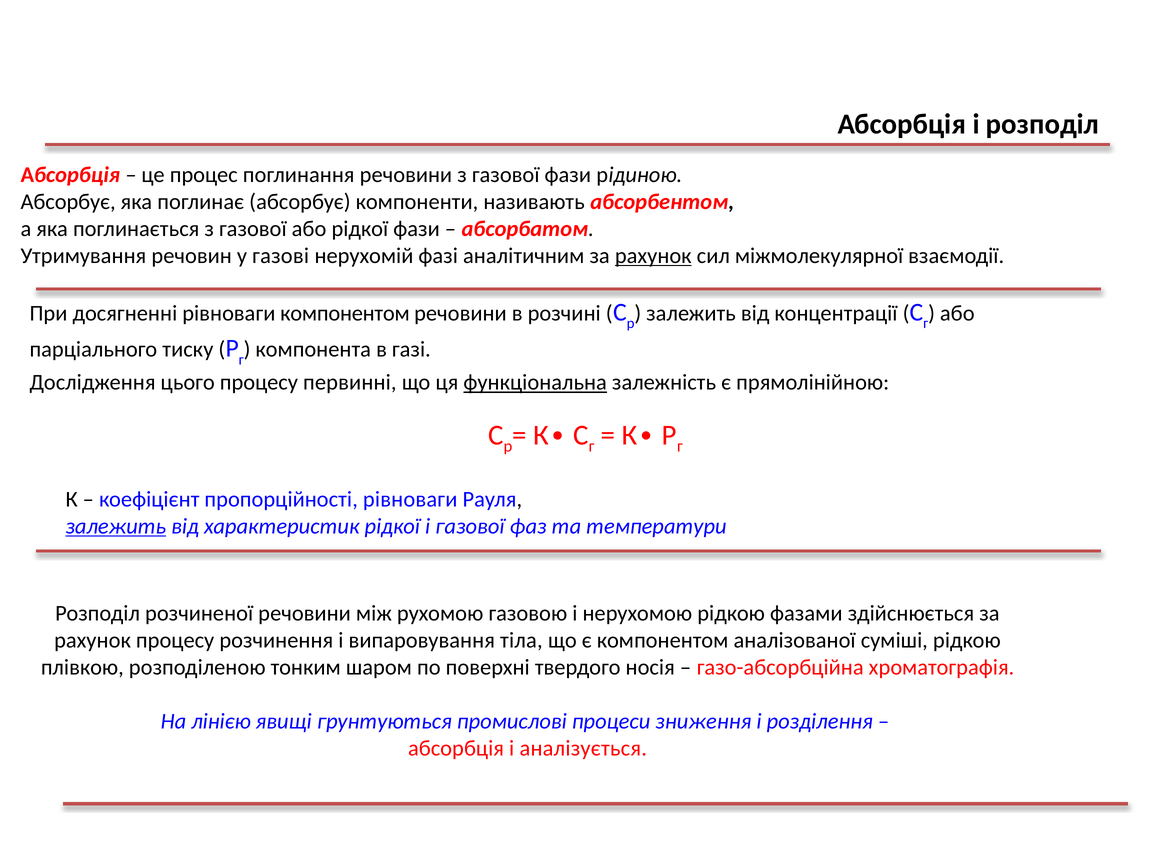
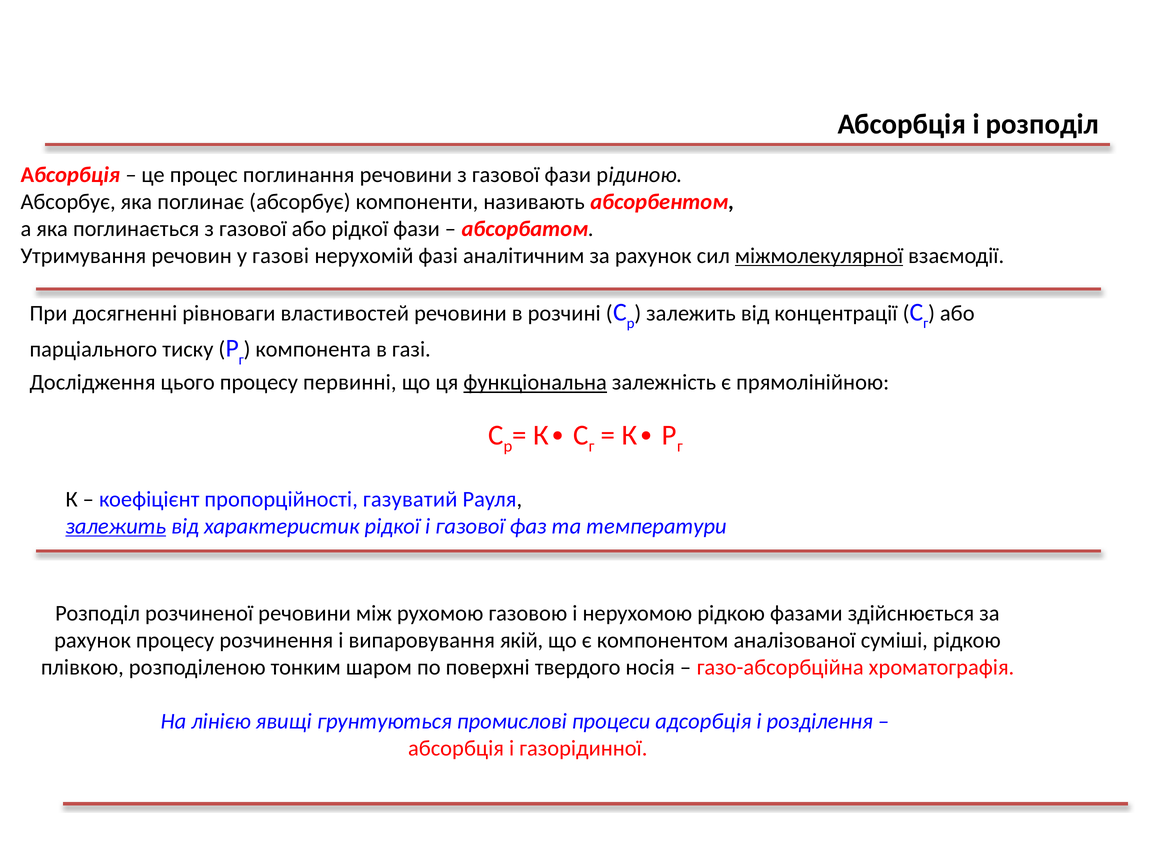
рахунок underline: present -> none (653, 256)
міжмолекулярної underline: none -> present (819, 256)
рівноваги компонентом: компонентом -> властивостей (345, 313)
пропорційності рівноваги: рівноваги -> газуватий (410, 499)
тіла: тіла -> якій (522, 640)
зниження: зниження -> адсорбція (703, 721)
аналізується: аналізується -> газорідинної (583, 748)
